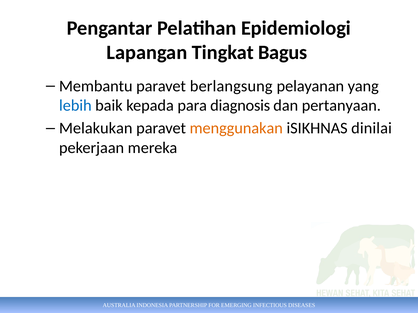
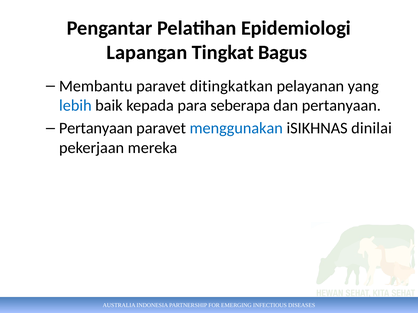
berlangsung: berlangsung -> ditingkatkan (231, 86)
diagnosis: diagnosis -> seberapa (240, 106)
Melakukan: Melakukan -> Pertanyaan (96, 128)
menggunakan colour: orange -> blue (236, 128)
